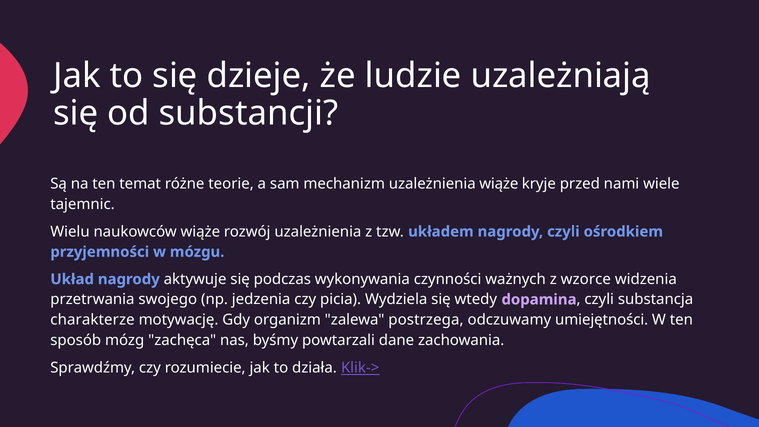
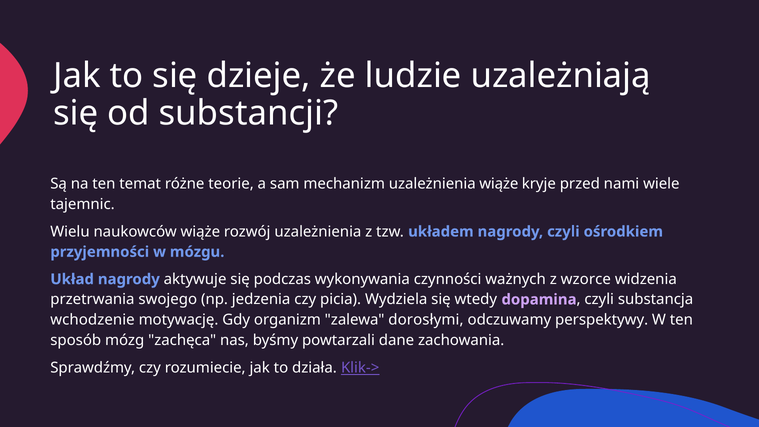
charakterze: charakterze -> wchodzenie (93, 320)
postrzega: postrzega -> dorosłymi (426, 320)
umiejętności: umiejętności -> perspektywy (602, 320)
